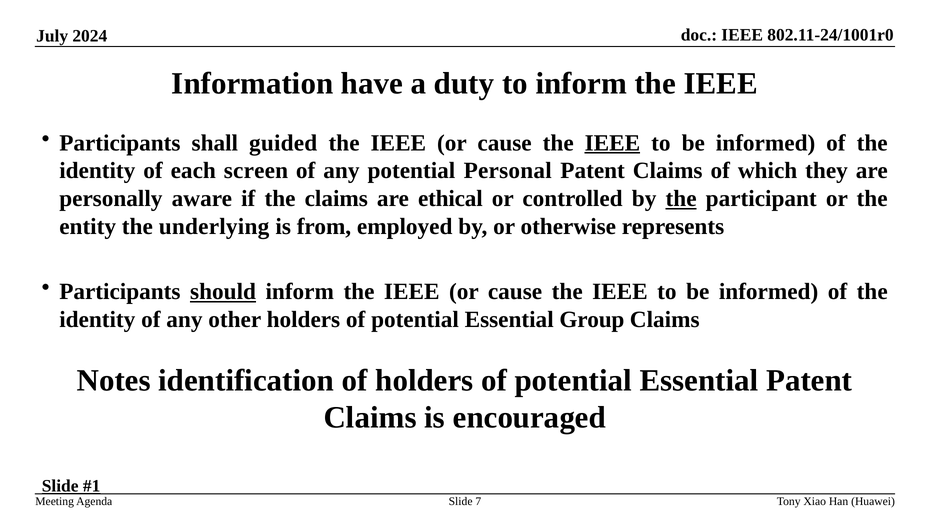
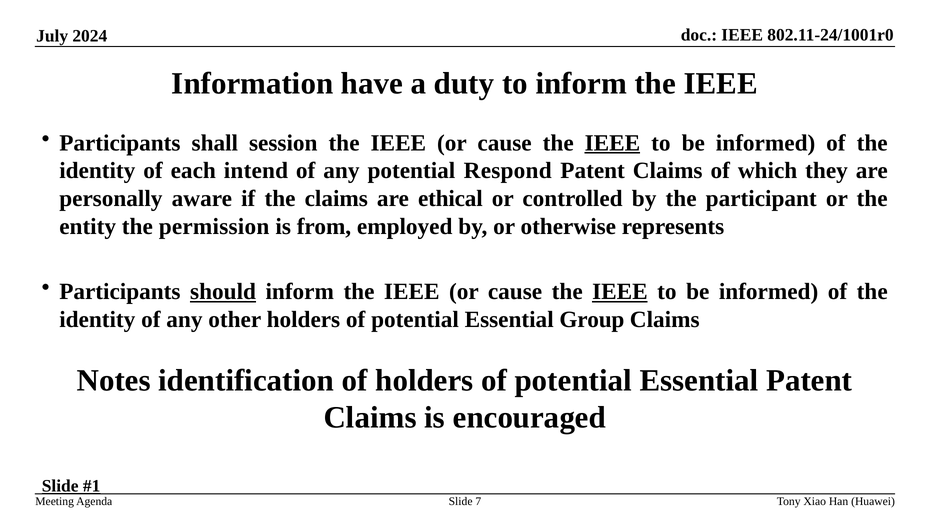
guided: guided -> session (283, 143)
screen: screen -> intend (256, 171)
Personal: Personal -> Respond (508, 171)
the underline: present -> none (681, 199)
underlying: underlying -> permission (214, 227)
IEEE underline: none -> present (620, 292)
